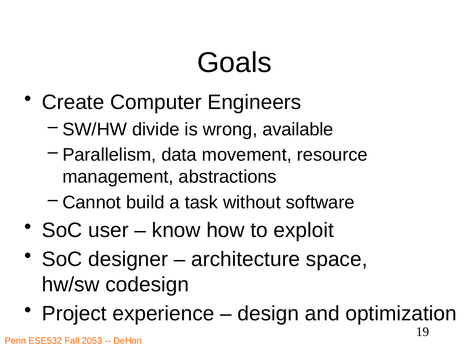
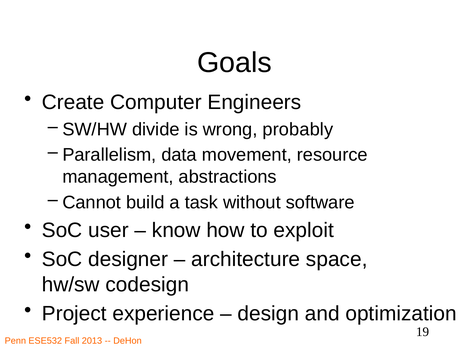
available: available -> probably (298, 129)
2053: 2053 -> 2013 (92, 341)
